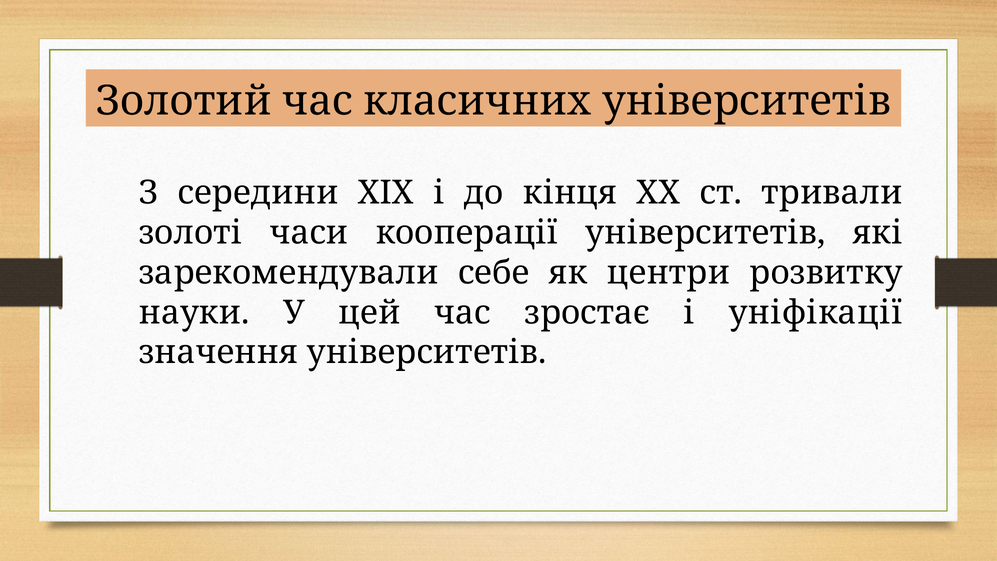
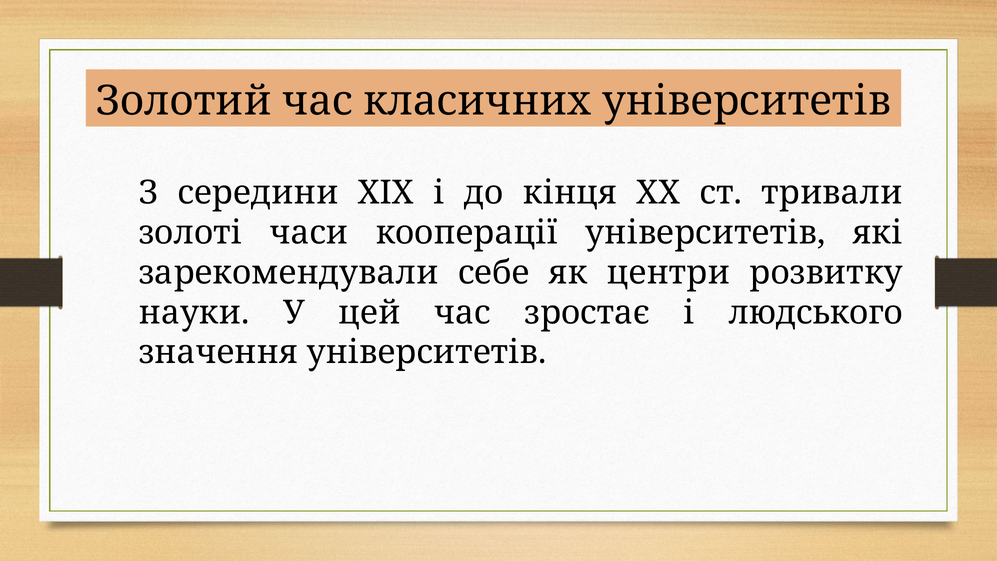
уніфікації: уніфікації -> людського (816, 312)
